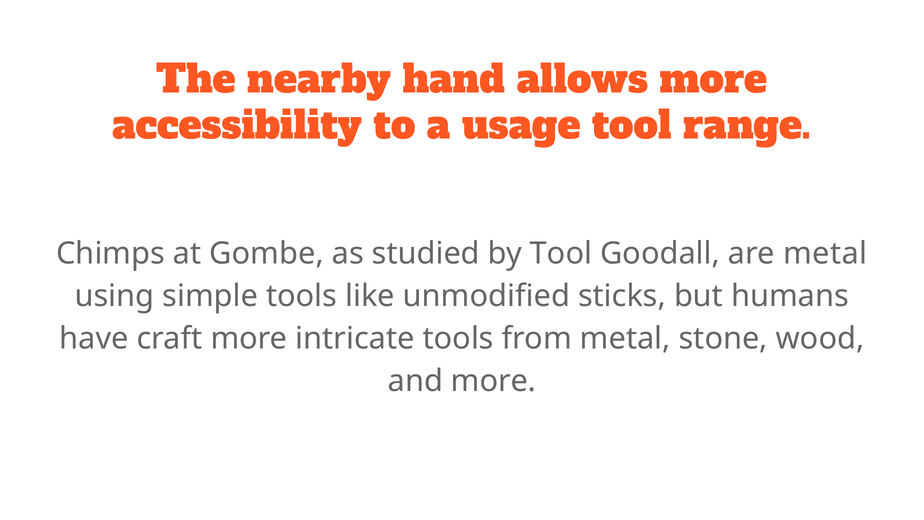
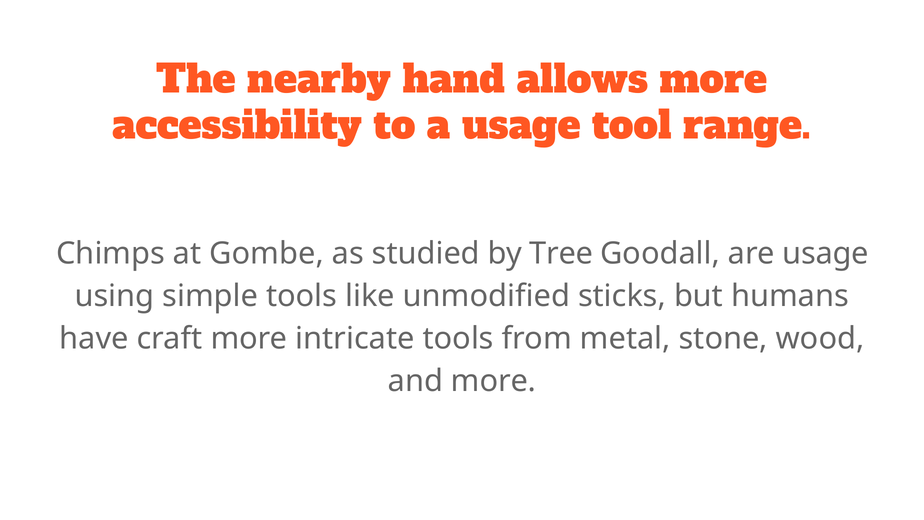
by Tool: Tool -> Tree (561, 254)
are metal: metal -> usage (825, 254)
